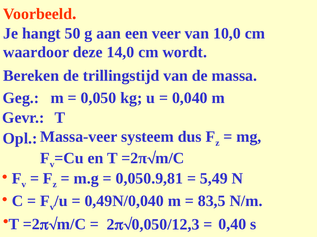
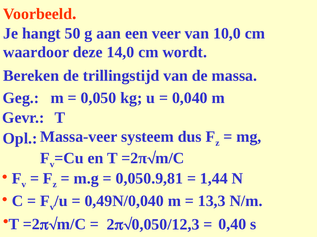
5,49: 5,49 -> 1,44 (214, 179)
83,5: 83,5 -> 13,3 (212, 202)
